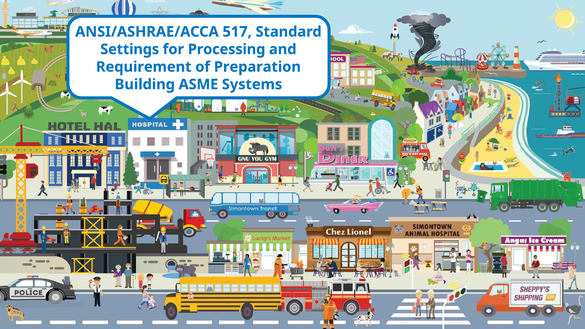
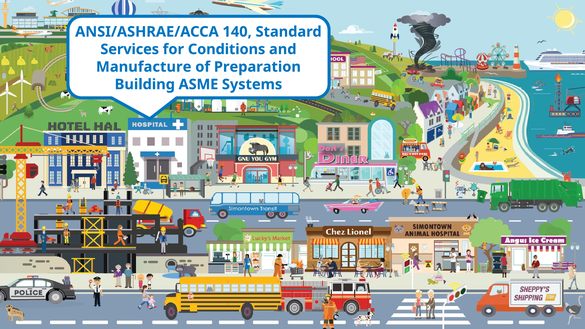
517: 517 -> 140 (237, 32)
Settings: Settings -> Services (130, 49)
Processing: Processing -> Conditions (227, 49)
Requirement: Requirement -> Manufacture (144, 67)
